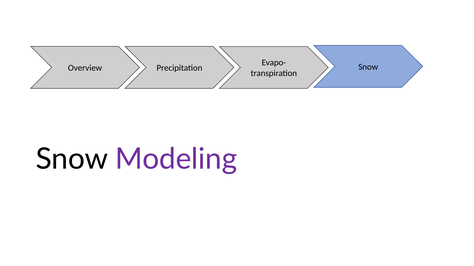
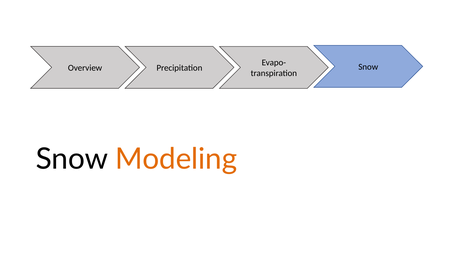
Modeling colour: purple -> orange (176, 159)
